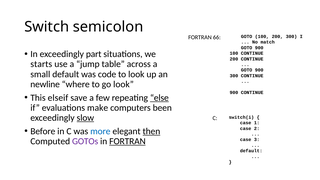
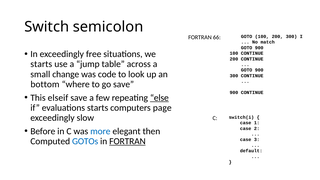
part: part -> free (94, 54)
small default: default -> change (66, 74)
newline: newline -> bottom (45, 84)
go look: look -> save (124, 84)
evaluations make: make -> starts (98, 108)
been: been -> page (162, 108)
slow underline: present -> none (85, 118)
then underline: present -> none (151, 131)
GOTOs colour: purple -> blue (85, 141)
